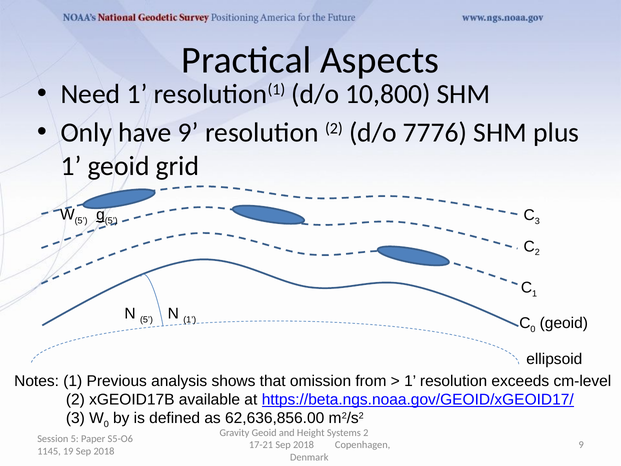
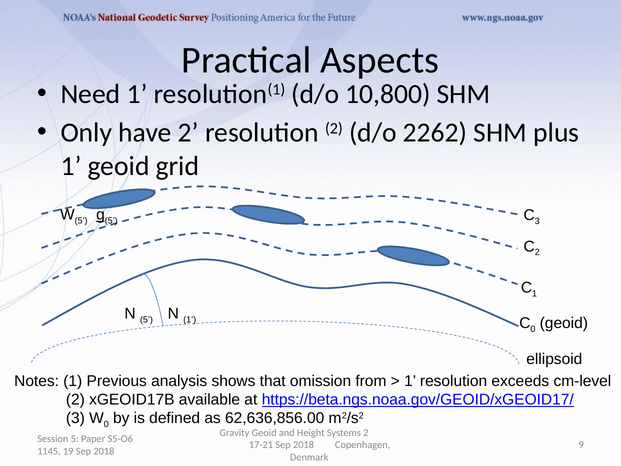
have 9: 9 -> 2 (188, 133)
7776: 7776 -> 2262 (435, 133)
